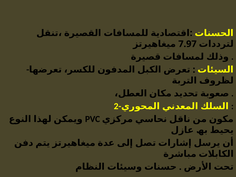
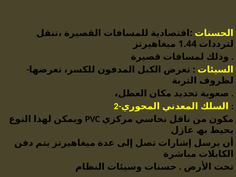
7.97: 7.97 -> 1.44 (187, 44)
